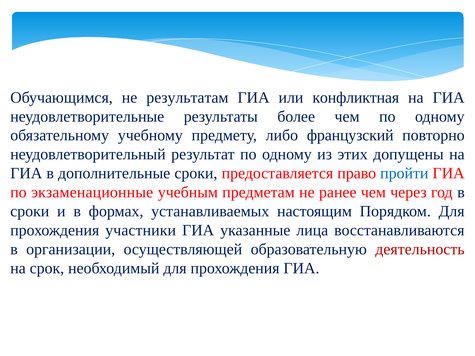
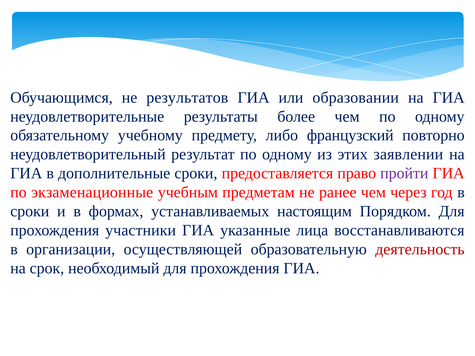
результатам: результатам -> результатов (187, 98)
конфликтная: конфликтная -> образовании (356, 98)
допущены: допущены -> заявлении (408, 155)
пройти colour: blue -> purple (404, 174)
